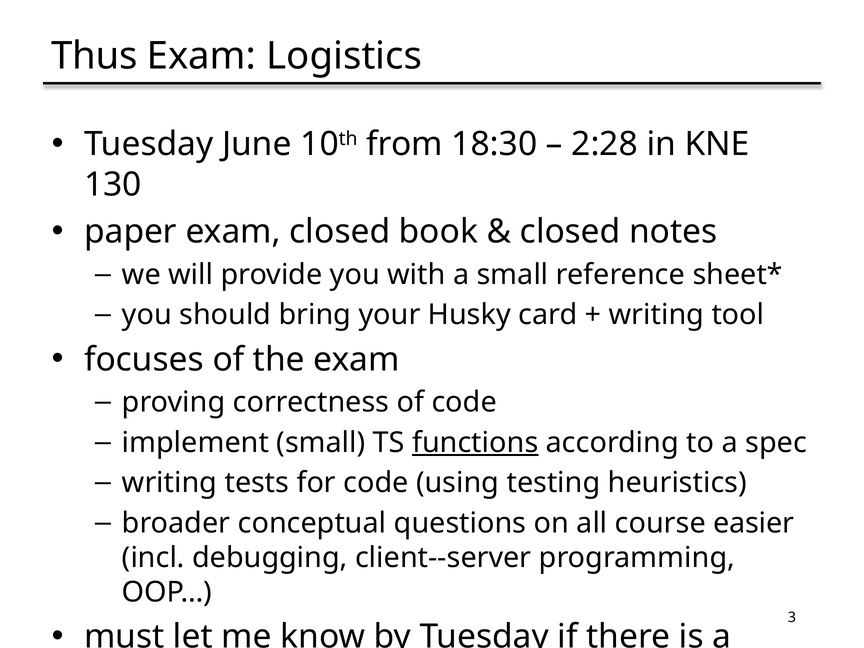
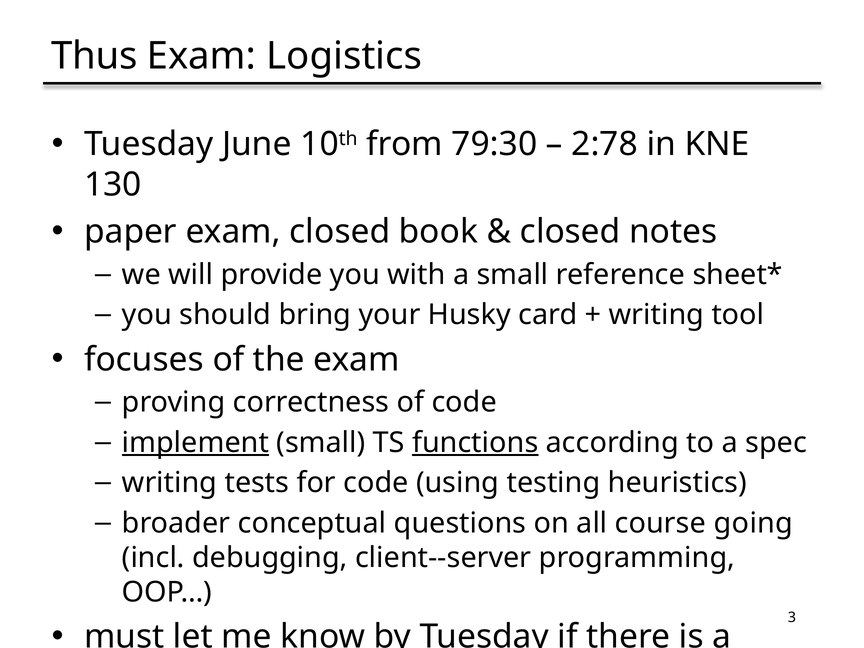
18:30: 18:30 -> 79:30 (494, 144)
2:28: 2:28 -> 2:78 (605, 144)
implement underline: none -> present (195, 443)
easier: easier -> going (753, 523)
